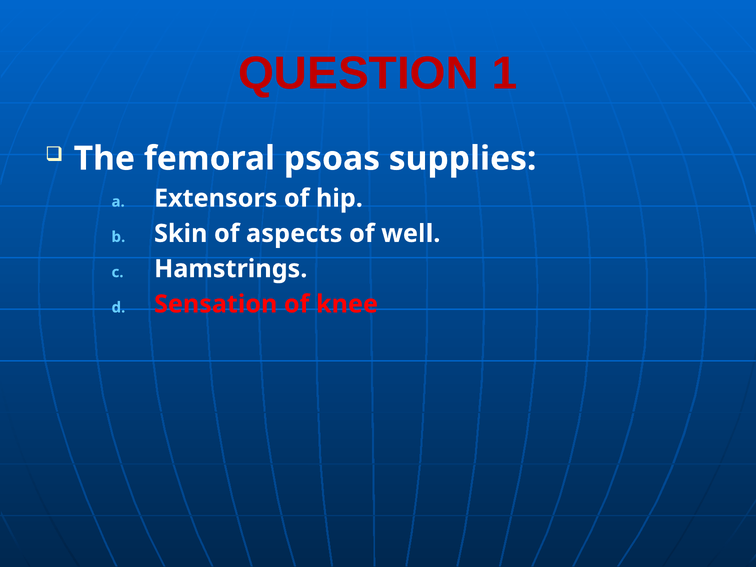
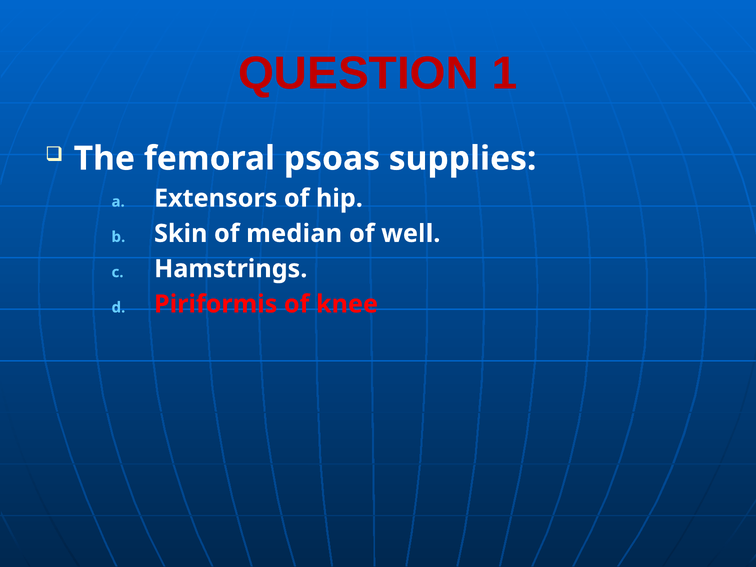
aspects: aspects -> median (294, 234)
Sensation: Sensation -> Piriformis (216, 304)
